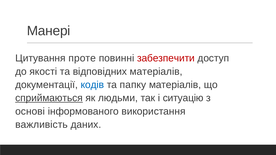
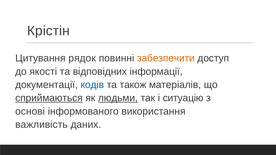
Манері: Манері -> Крістін (48, 31)
проте: проте -> рядок (82, 58)
забезпечити colour: red -> orange (166, 58)
відповідних матеріалів: матеріалів -> інформації (156, 72)
папку: папку -> також (133, 85)
людьми underline: none -> present (118, 98)
